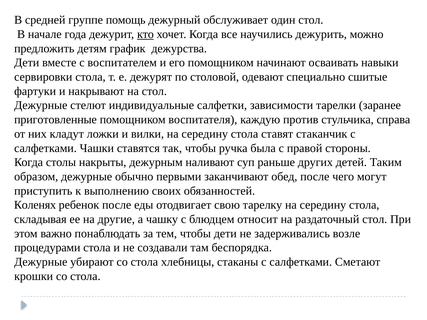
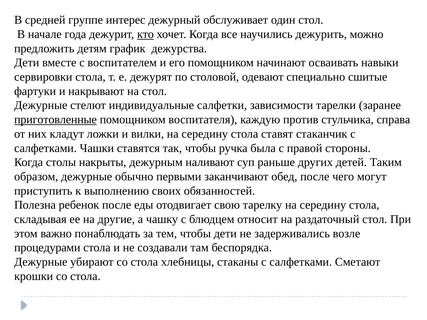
помощь: помощь -> интерес (126, 20)
приготовленные underline: none -> present (56, 120)
Коленях: Коленях -> Полезна (35, 205)
